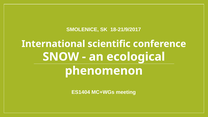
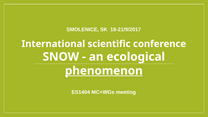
phenomenon underline: none -> present (104, 71)
